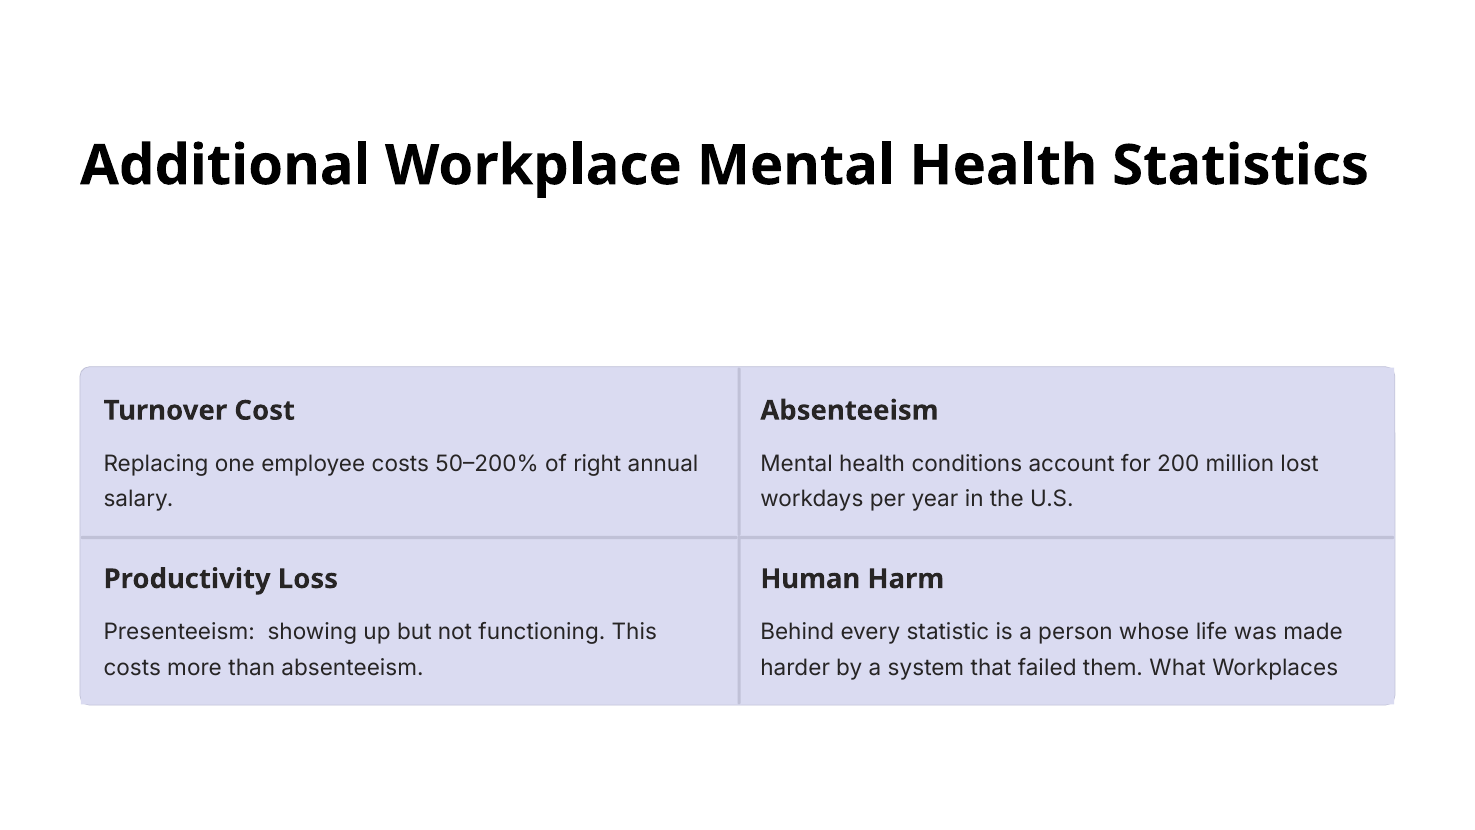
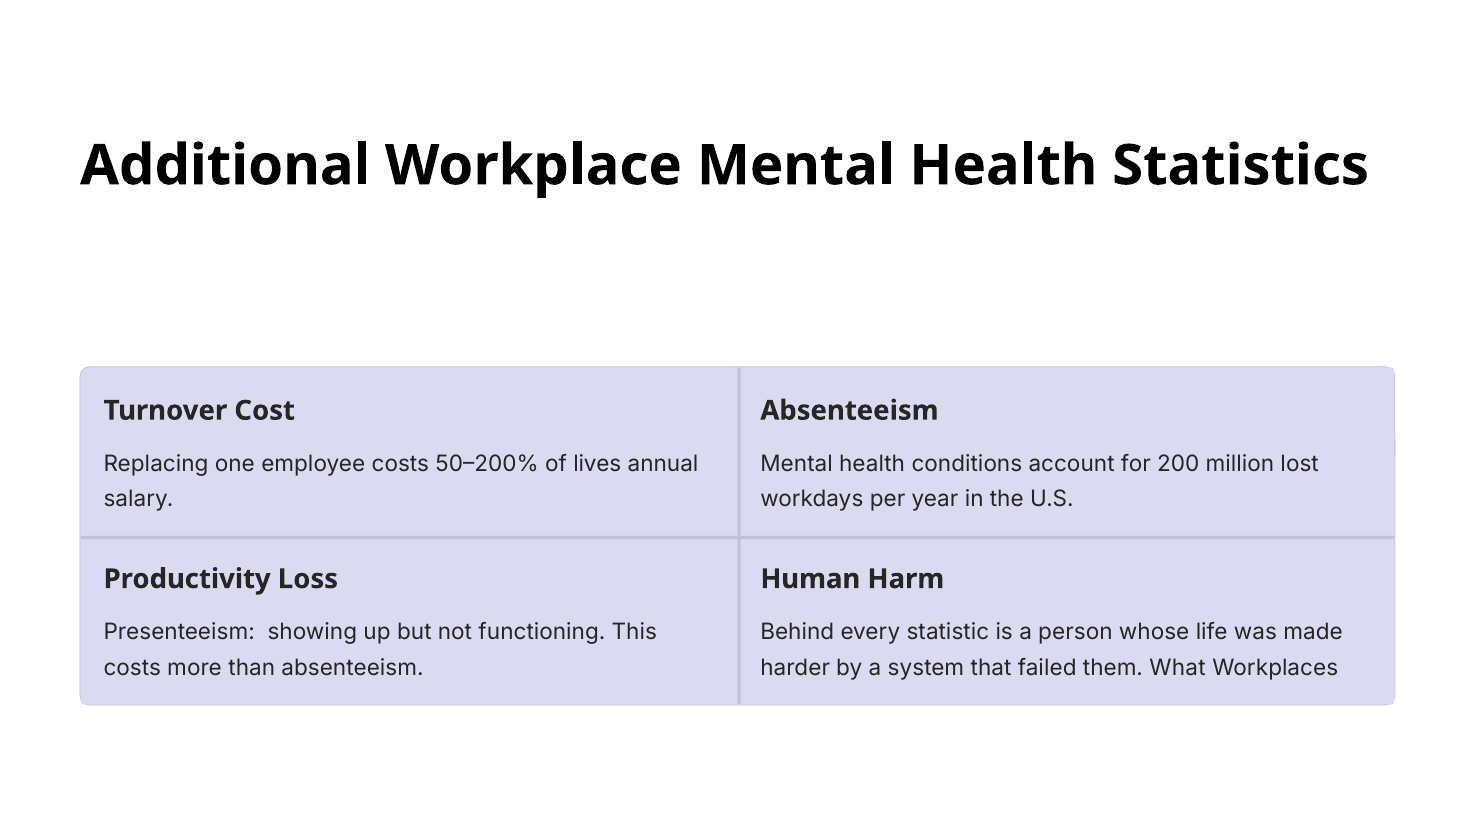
right: right -> lives (597, 464)
